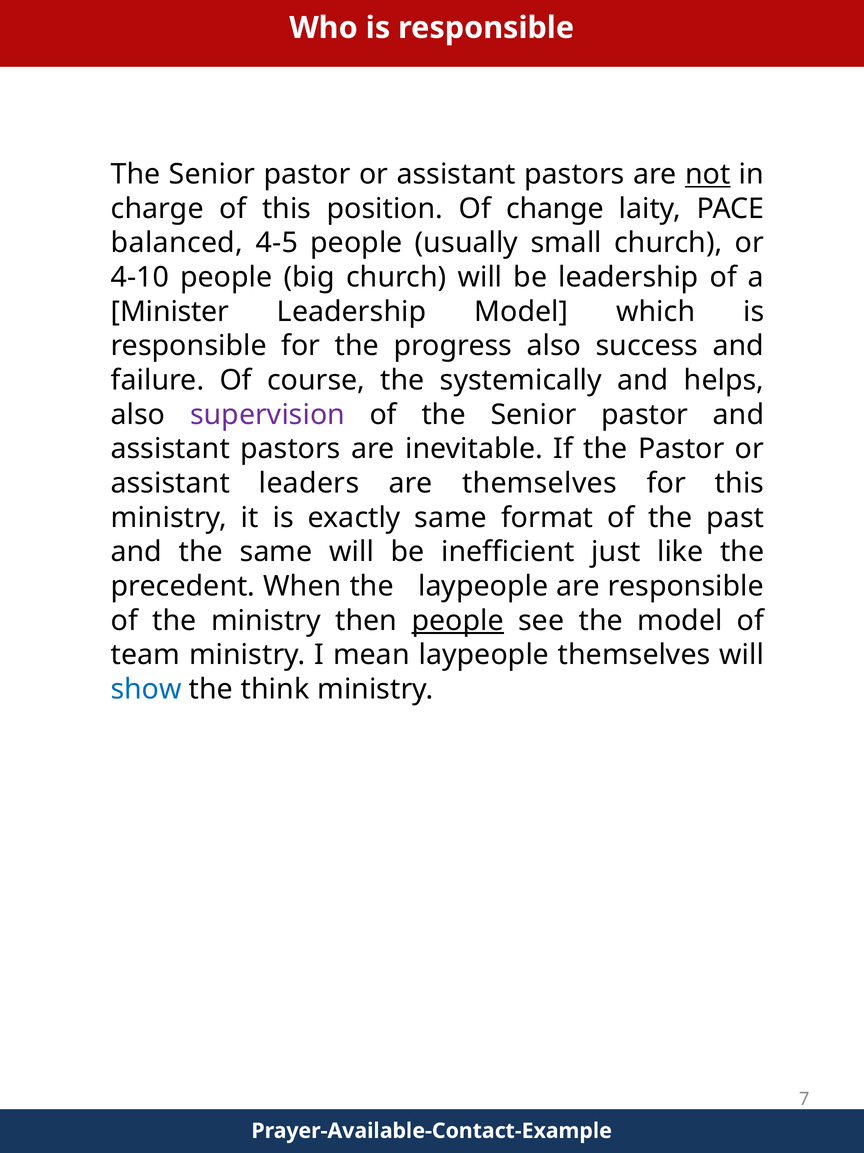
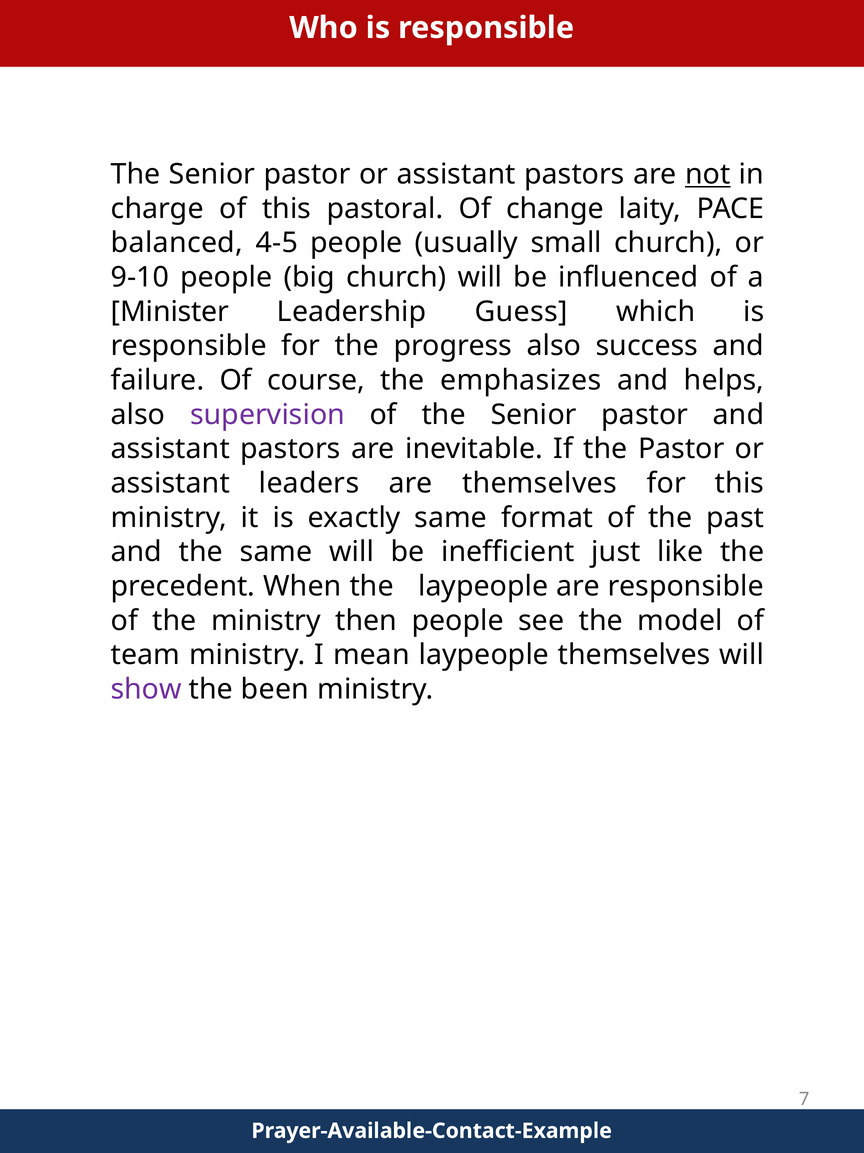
position: position -> pastoral (385, 208)
4-10: 4-10 -> 9-10 (140, 277)
be leadership: leadership -> influenced (628, 277)
Leadership Model: Model -> Guess (521, 311)
systemically: systemically -> emphasizes (521, 380)
people underline: present -> none (458, 620)
show colour: blue -> purple (146, 689)
think: think -> been (275, 689)
